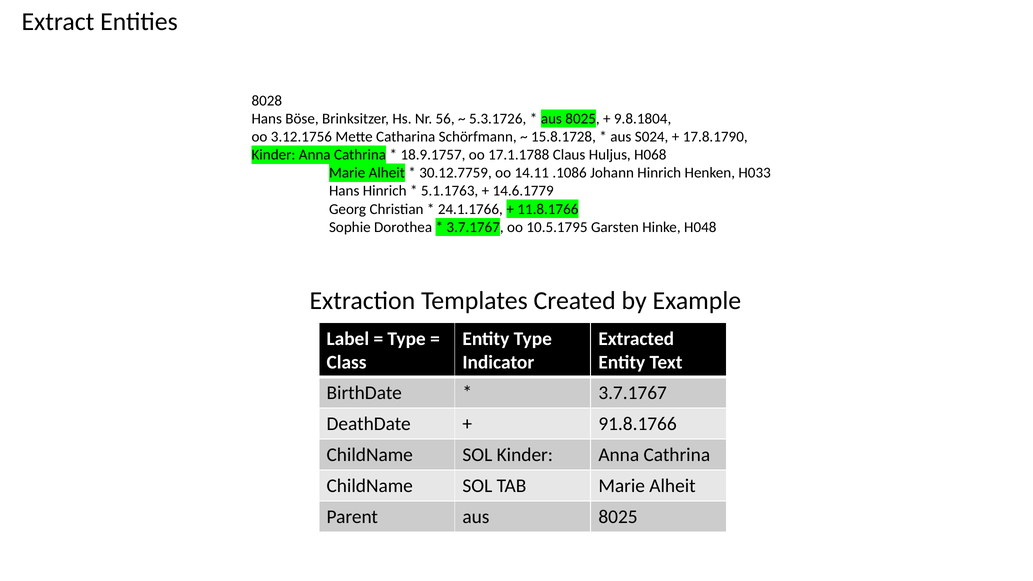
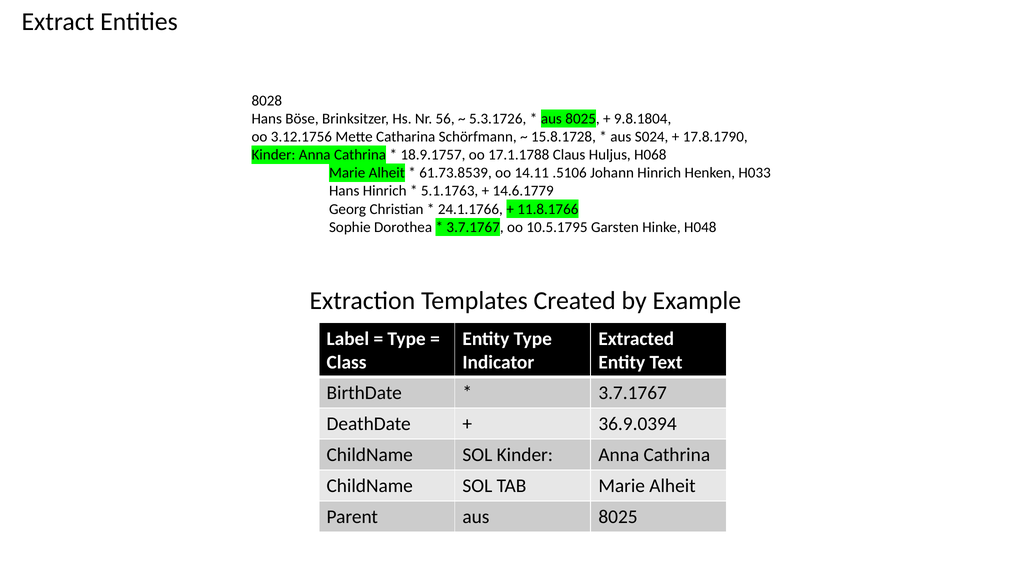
30.12.7759: 30.12.7759 -> 61.73.8539 (456, 173)
.1086: .1086 -> .5106 (570, 173)
91.8.1766: 91.8.1766 -> 36.9.0394 (638, 424)
